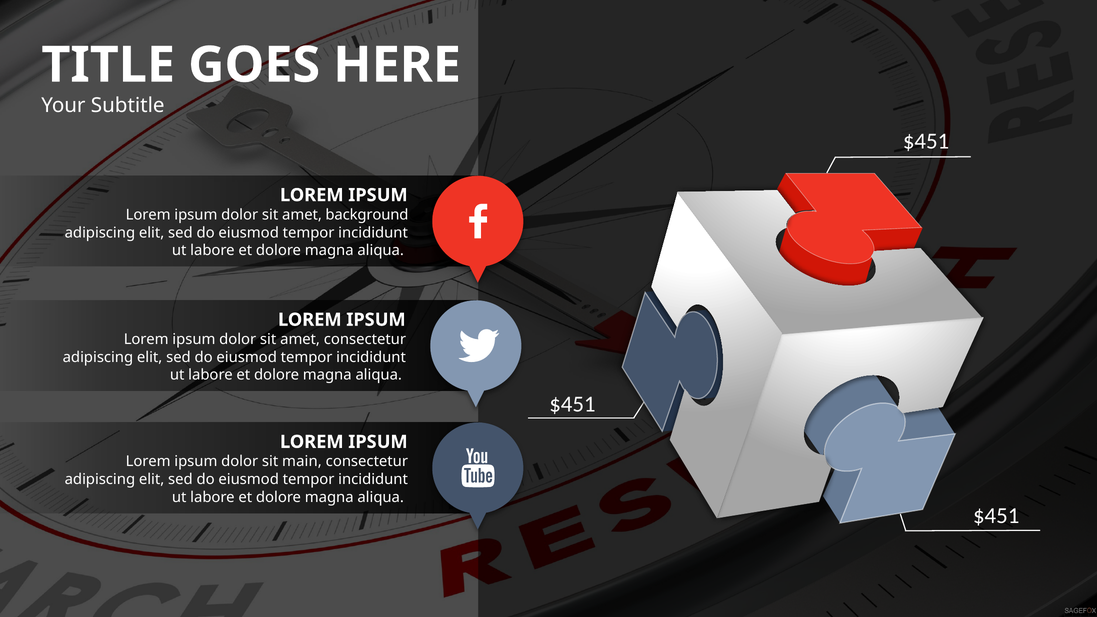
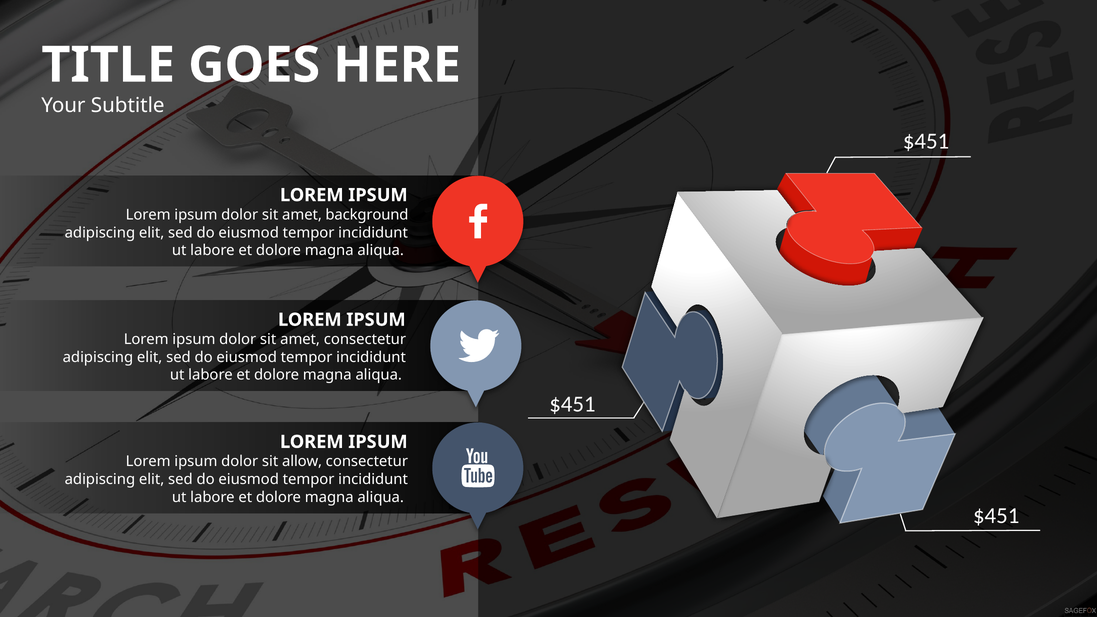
main: main -> allow (302, 462)
